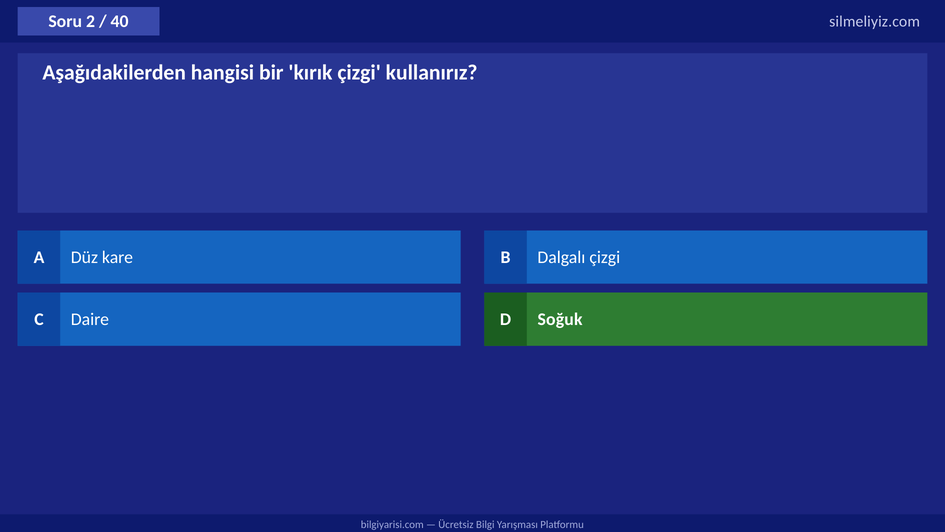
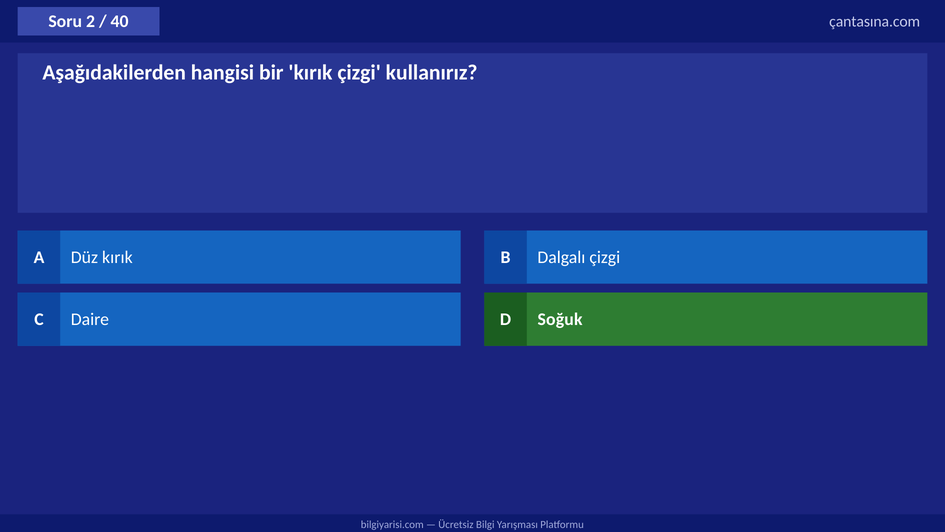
silmeliyiz.com: silmeliyiz.com -> çantasına.com (875, 21)
Düz kare: kare -> kırık (117, 257)
